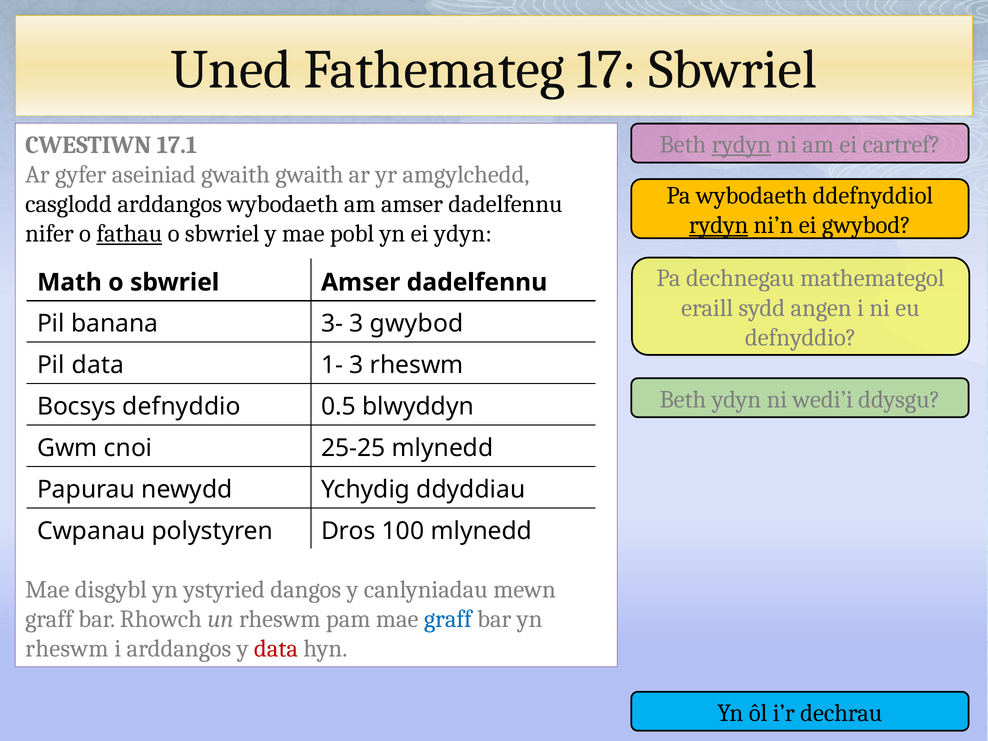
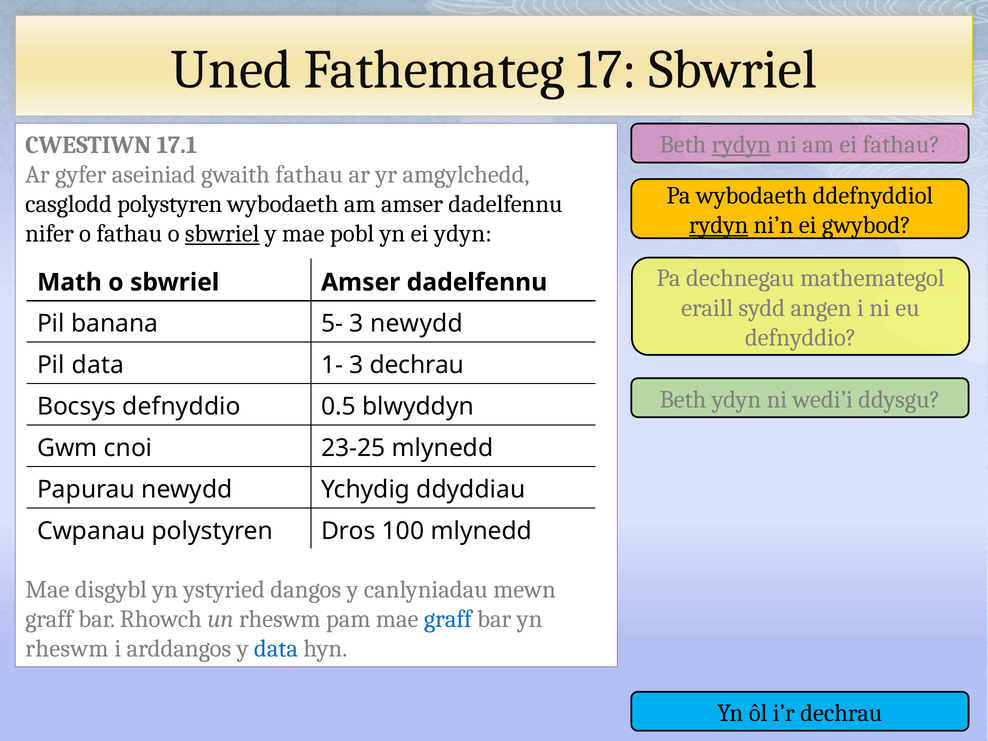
ei cartref: cartref -> fathau (901, 145)
gwaith gwaith: gwaith -> fathau (309, 175)
casglodd arddangos: arddangos -> polystyren (170, 204)
fathau underline: present -> none (129, 234)
sbwriel underline: none -> present (222, 234)
3-: 3- -> 5- (332, 324)
3 gwybod: gwybod -> newydd (417, 324)
3 rheswm: rheswm -> dechrau (417, 365)
25-25: 25-25 -> 23-25 (353, 448)
data colour: red -> blue (276, 649)
